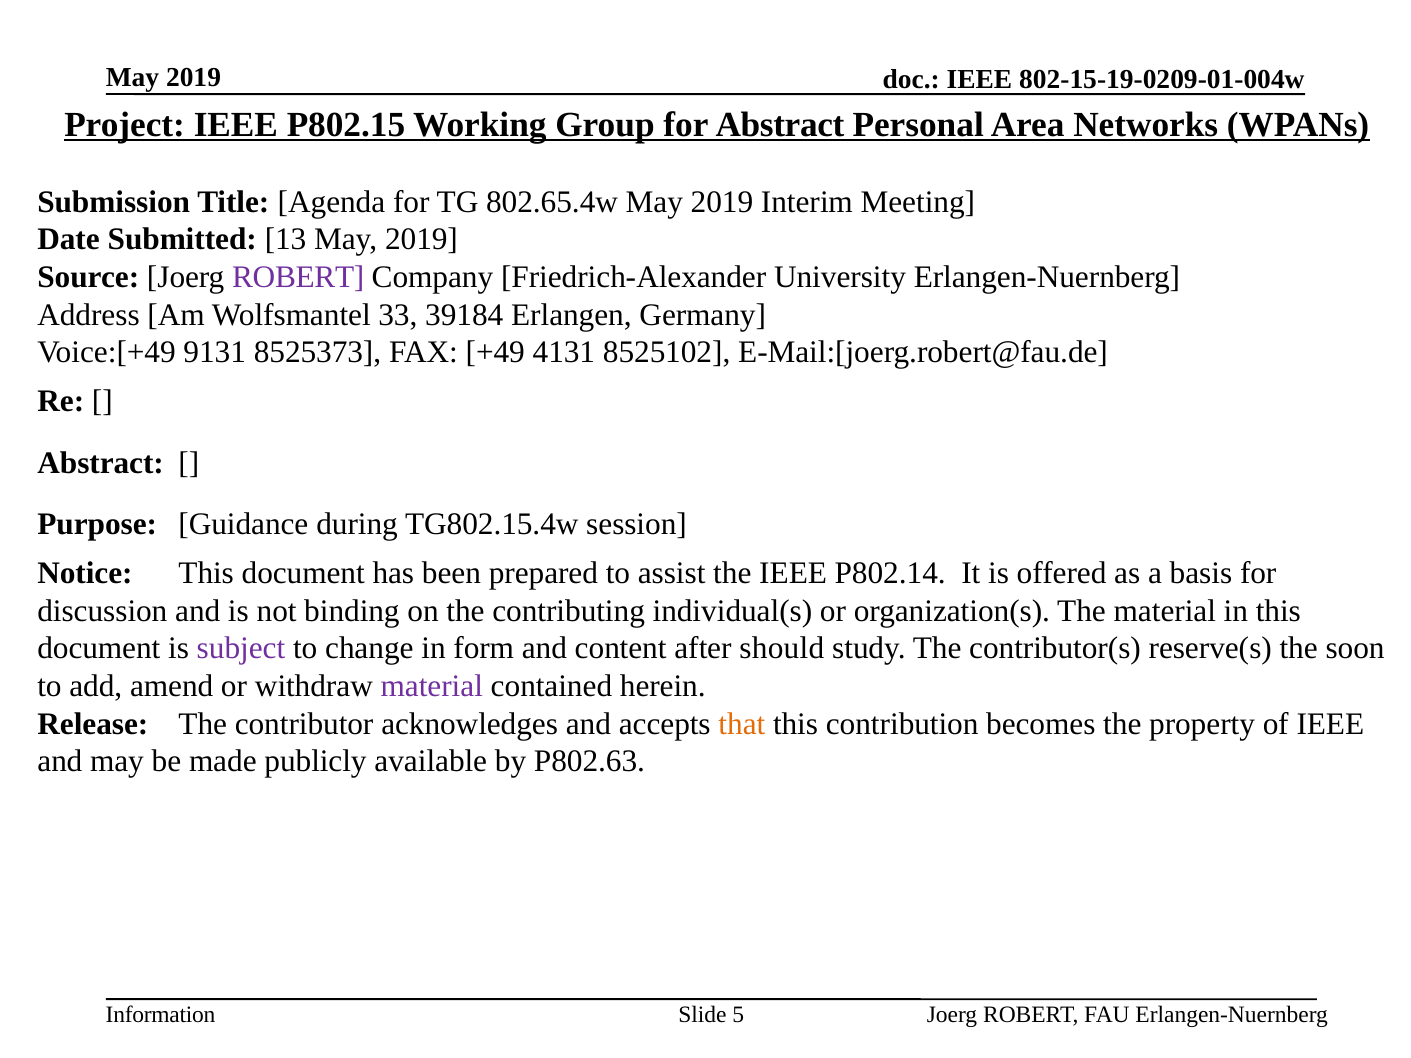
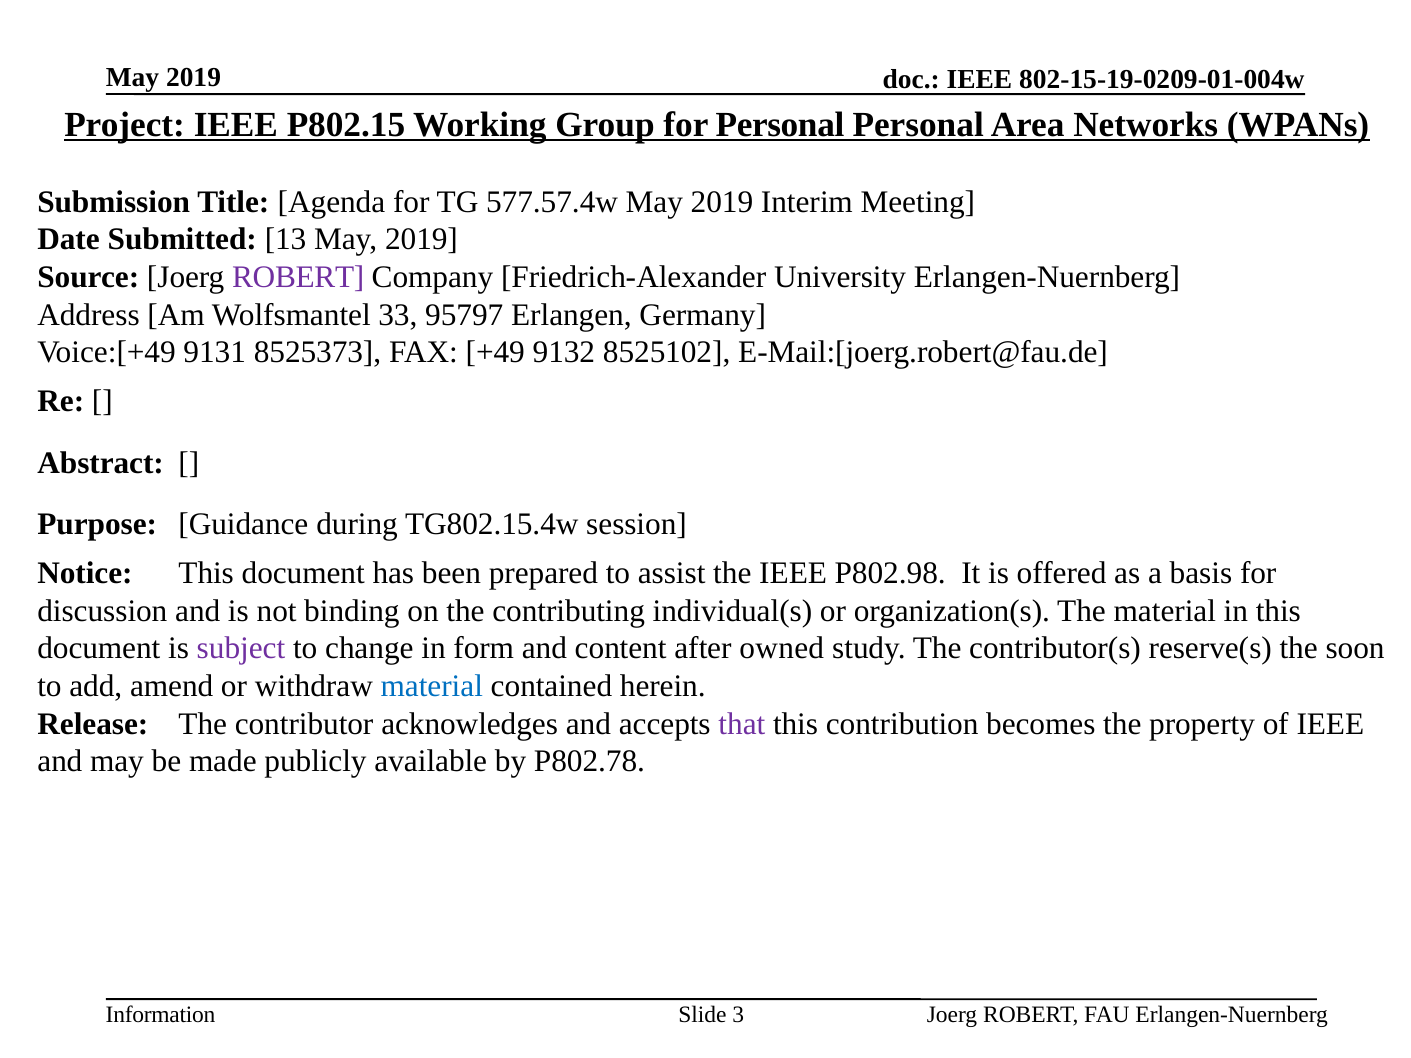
for Abstract: Abstract -> Personal (780, 125)
802.65.4w: 802.65.4w -> 577.57.4w (552, 202)
39184: 39184 -> 95797 (464, 315)
4131: 4131 -> 9132 (564, 352)
P802.14: P802.14 -> P802.98 (890, 573)
should: should -> owned (782, 649)
material colour: purple -> blue (432, 686)
that colour: orange -> purple (742, 724)
P802.63: P802.63 -> P802.78 (589, 761)
5: 5 -> 3 (738, 1015)
